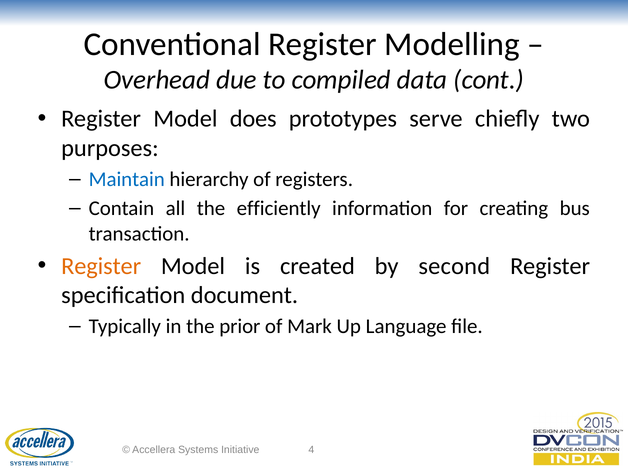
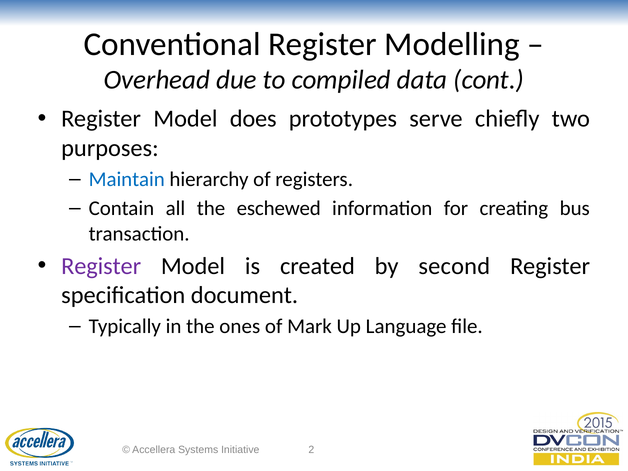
efficiently: efficiently -> eschewed (279, 209)
Register colour: orange -> purple (101, 266)
prior: prior -> ones (240, 326)
4: 4 -> 2 (311, 450)
